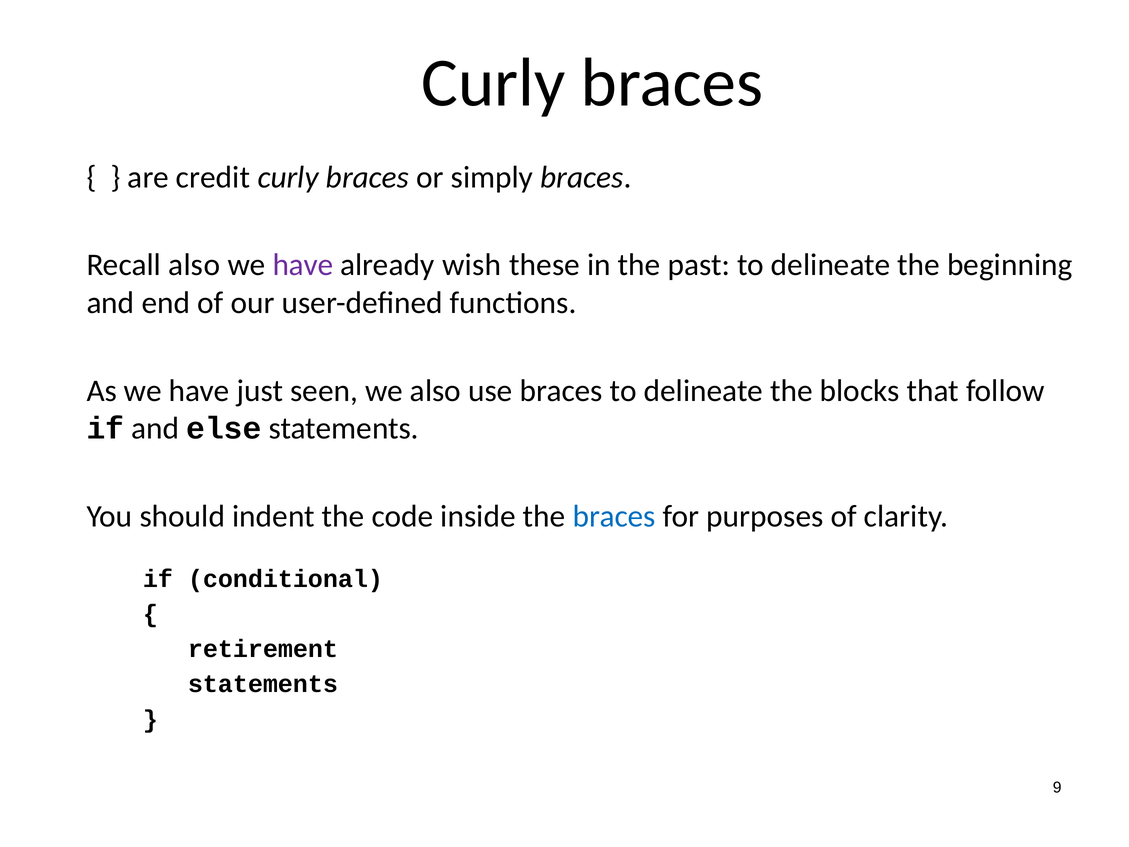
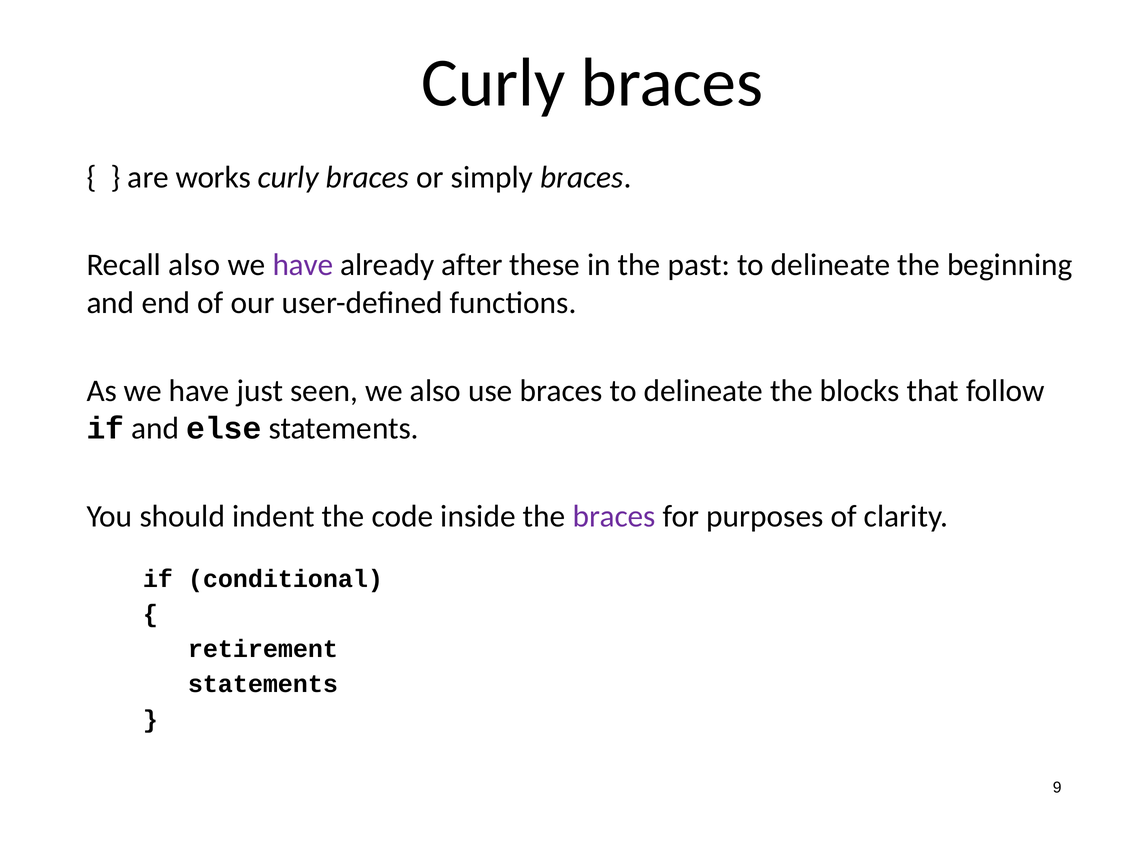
credit: credit -> works (213, 177)
wish: wish -> after (472, 265)
braces colour: blue -> purple (614, 516)
